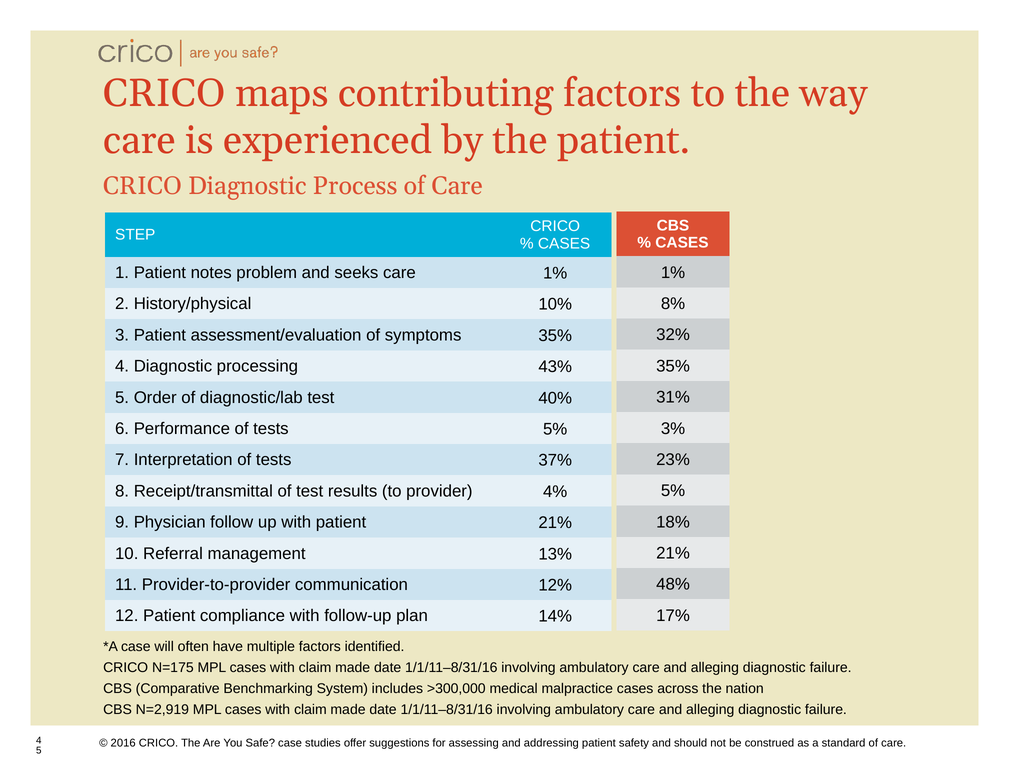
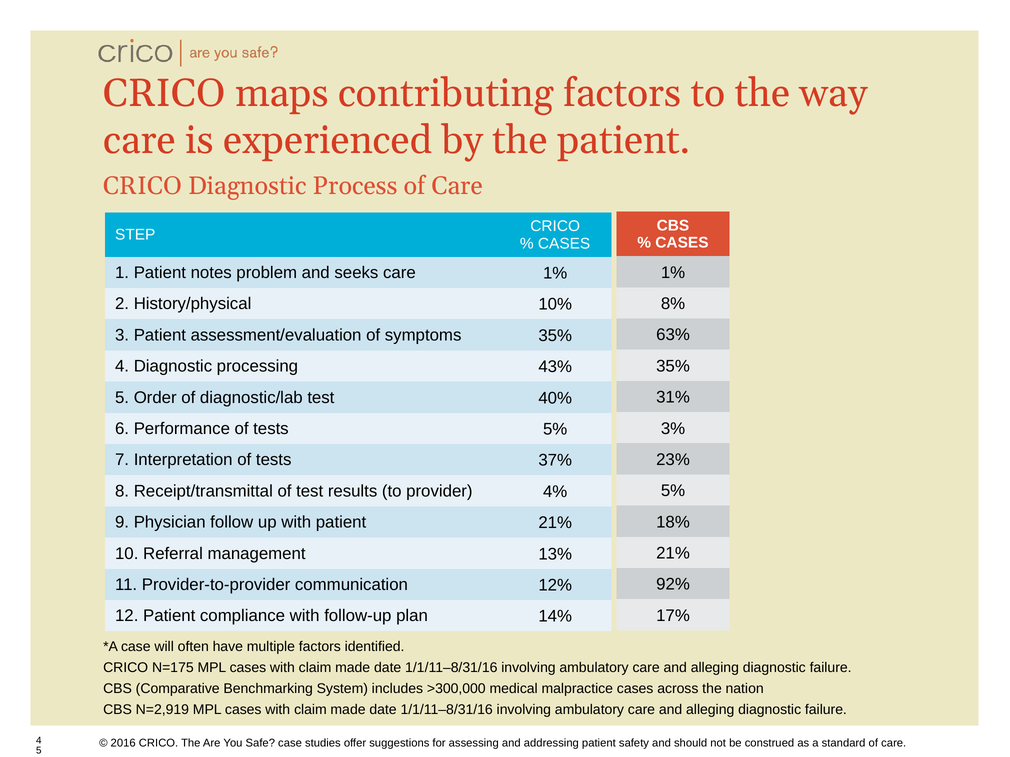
32%: 32% -> 63% (673, 335)
48%: 48% -> 92% (673, 585)
